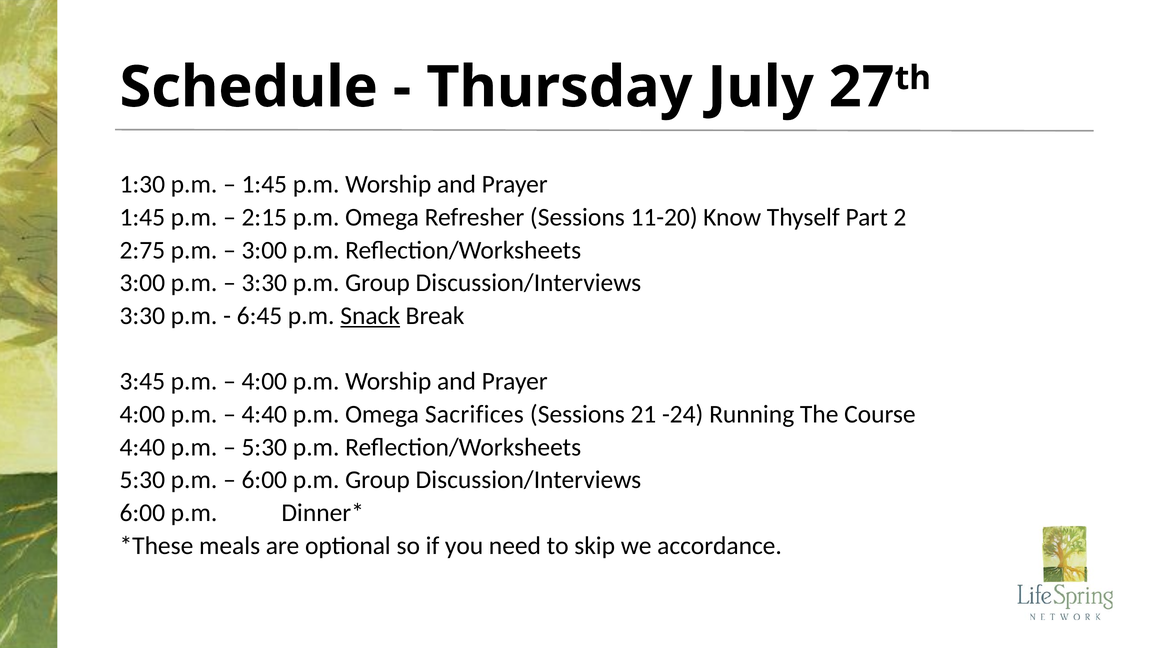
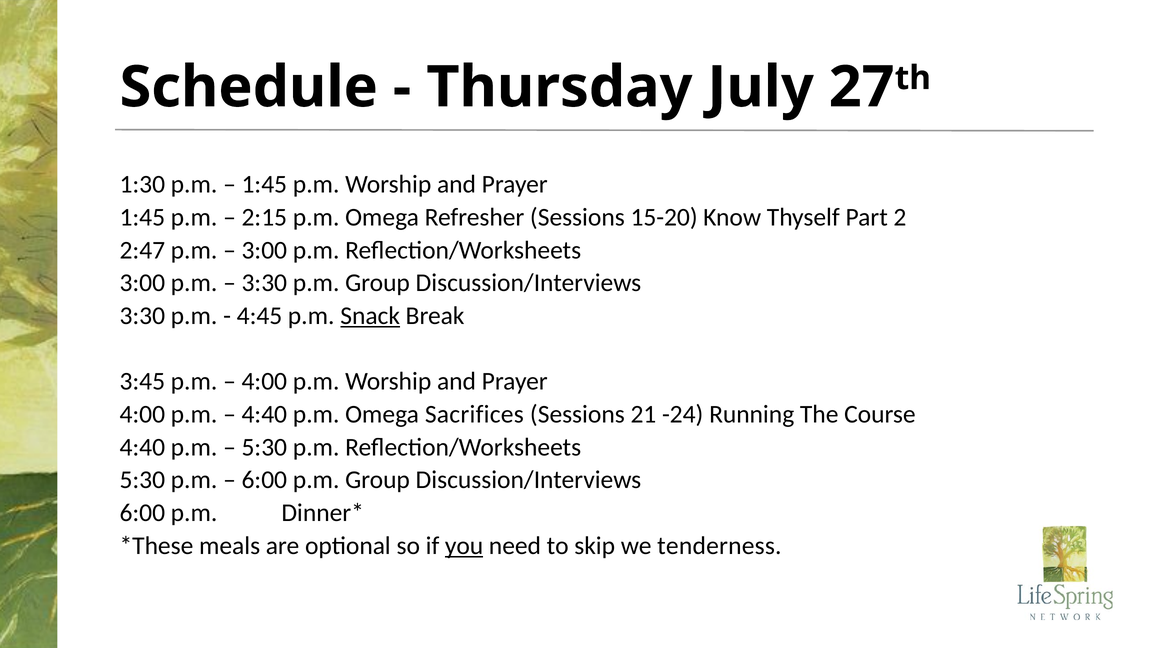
11-20: 11-20 -> 15-20 (664, 217)
2:75: 2:75 -> 2:47 (142, 250)
6:45: 6:45 -> 4:45 (259, 316)
you underline: none -> present (464, 545)
accordance: accordance -> tenderness (719, 545)
